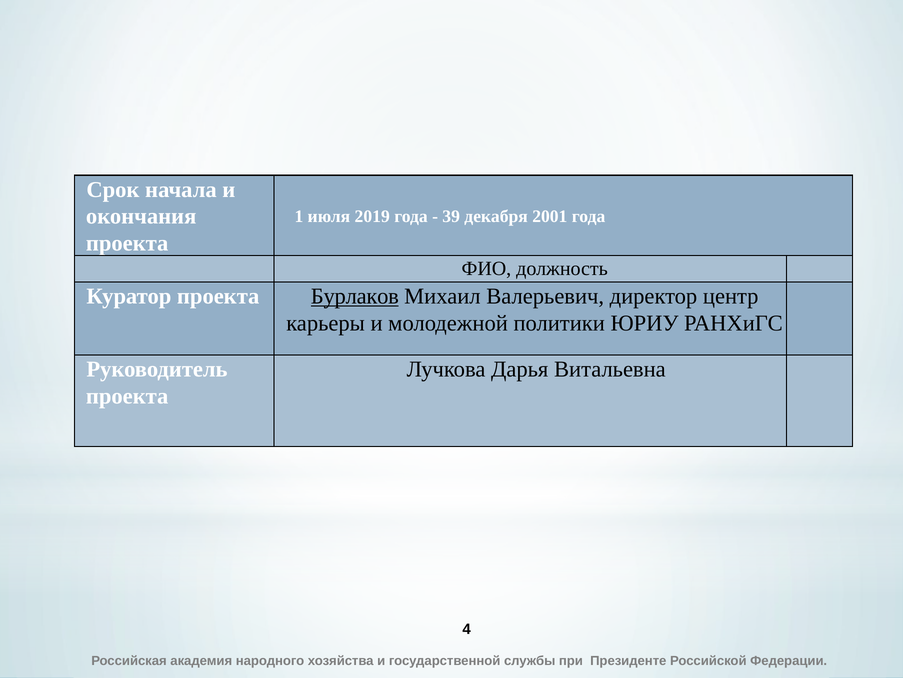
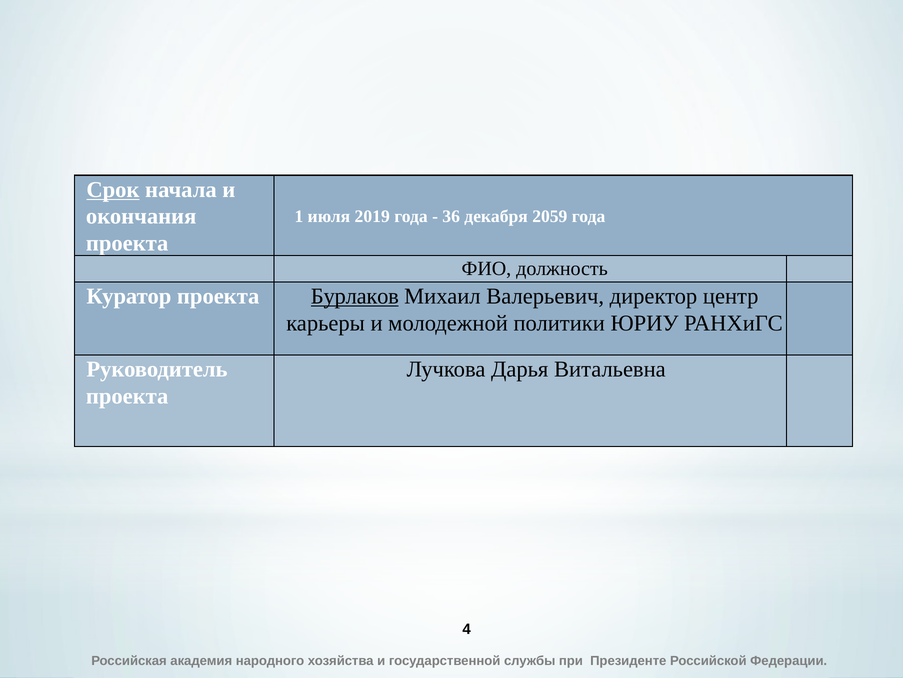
Срок underline: none -> present (113, 190)
39: 39 -> 36 (451, 216)
2001: 2001 -> 2059 (550, 216)
